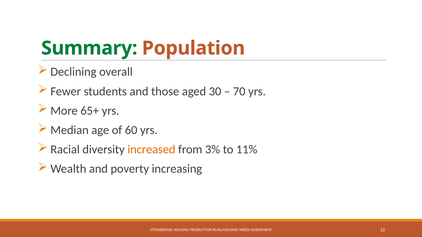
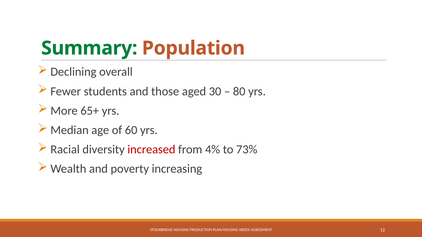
70: 70 -> 80 (239, 91)
increased colour: orange -> red (151, 150)
3%: 3% -> 4% (213, 150)
11%: 11% -> 73% (247, 150)
